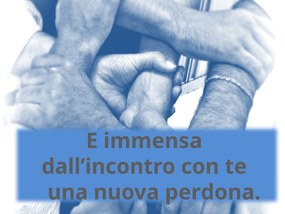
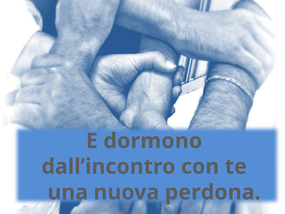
immensa: immensa -> dormono (153, 141)
